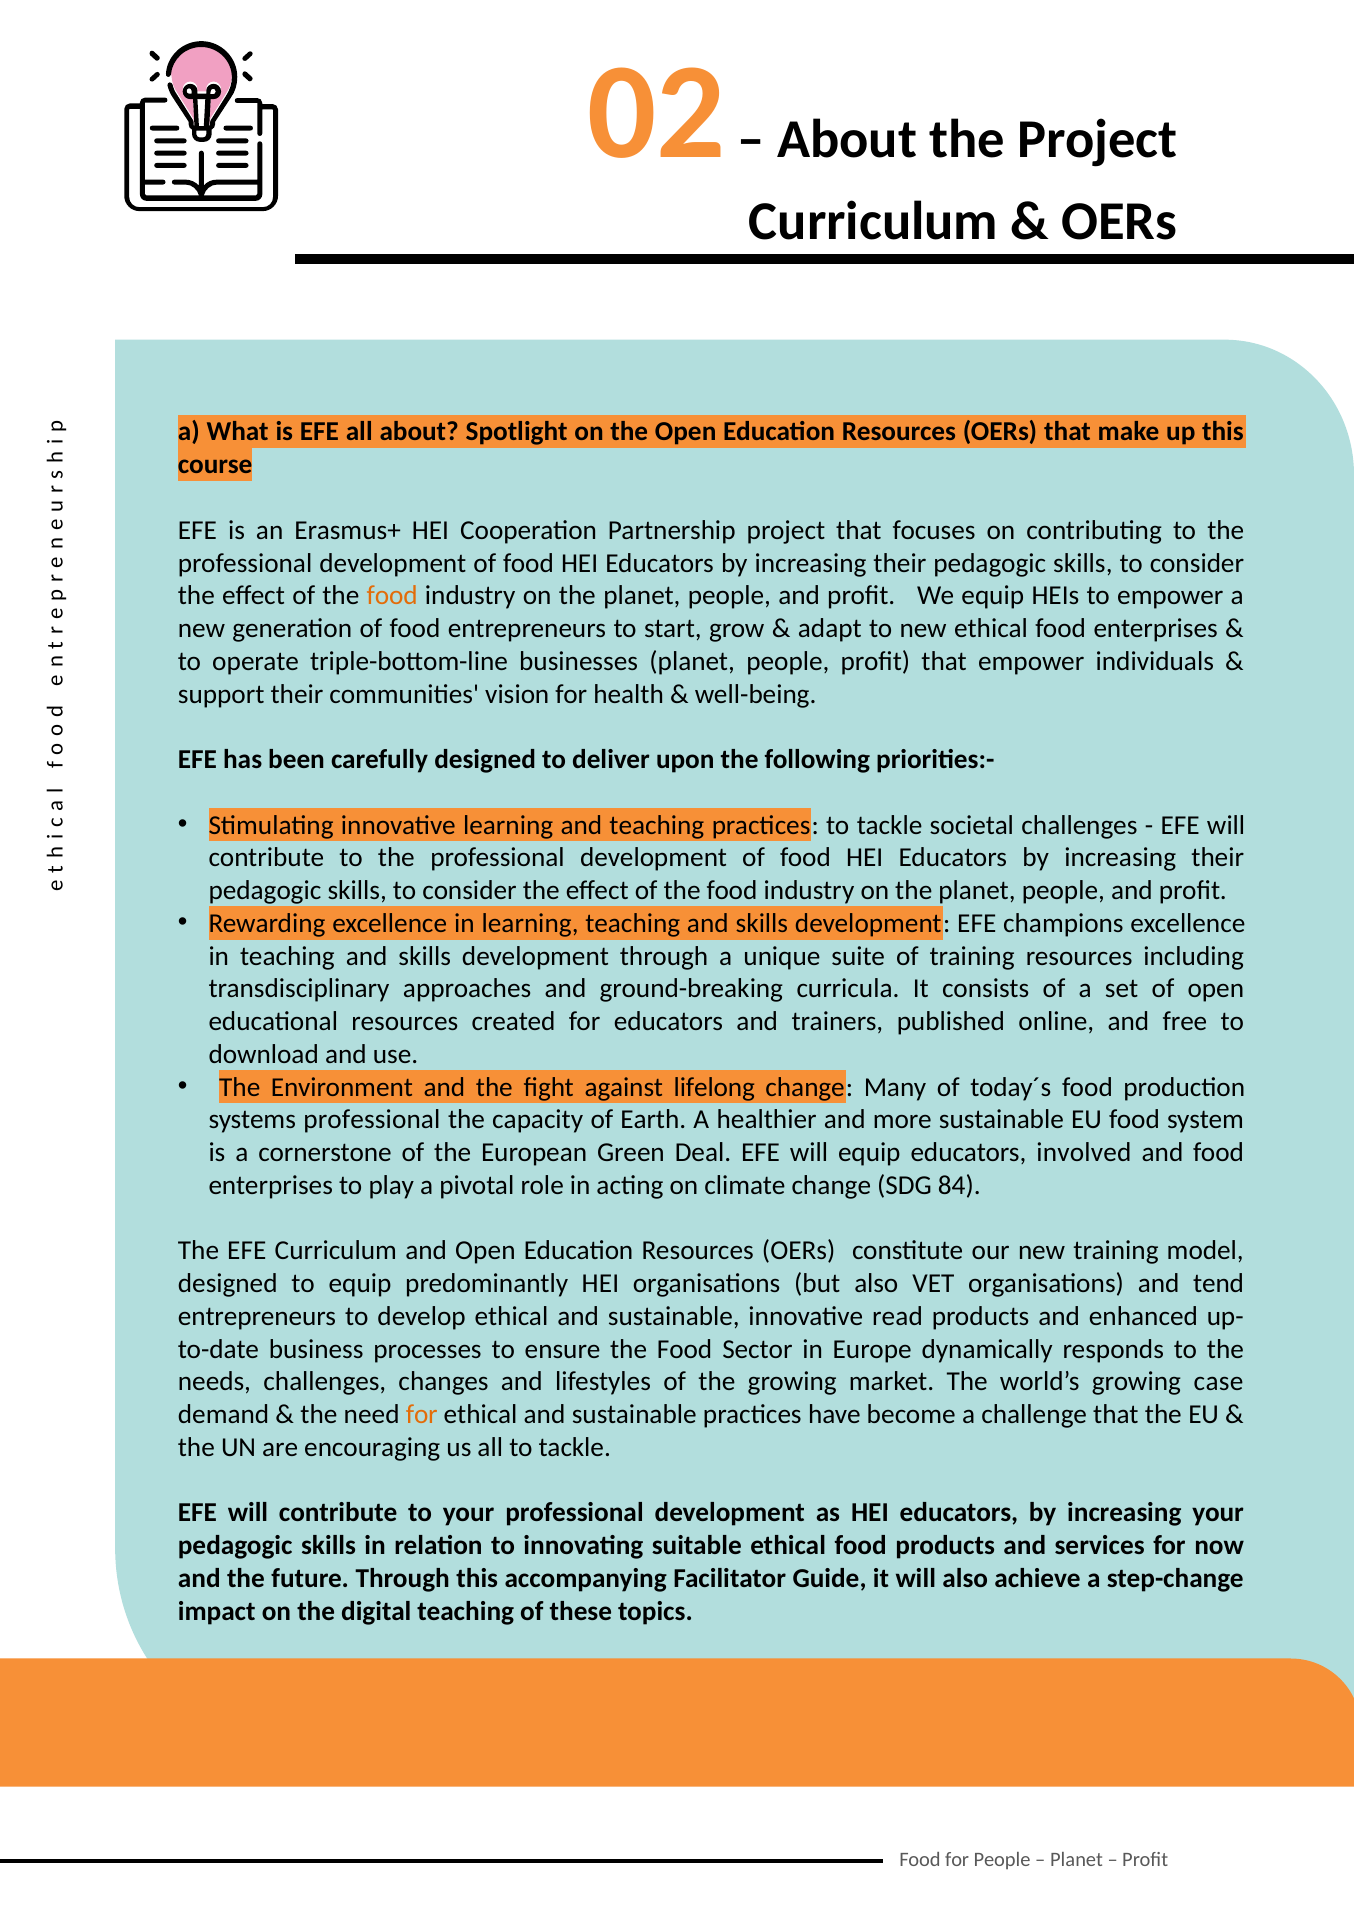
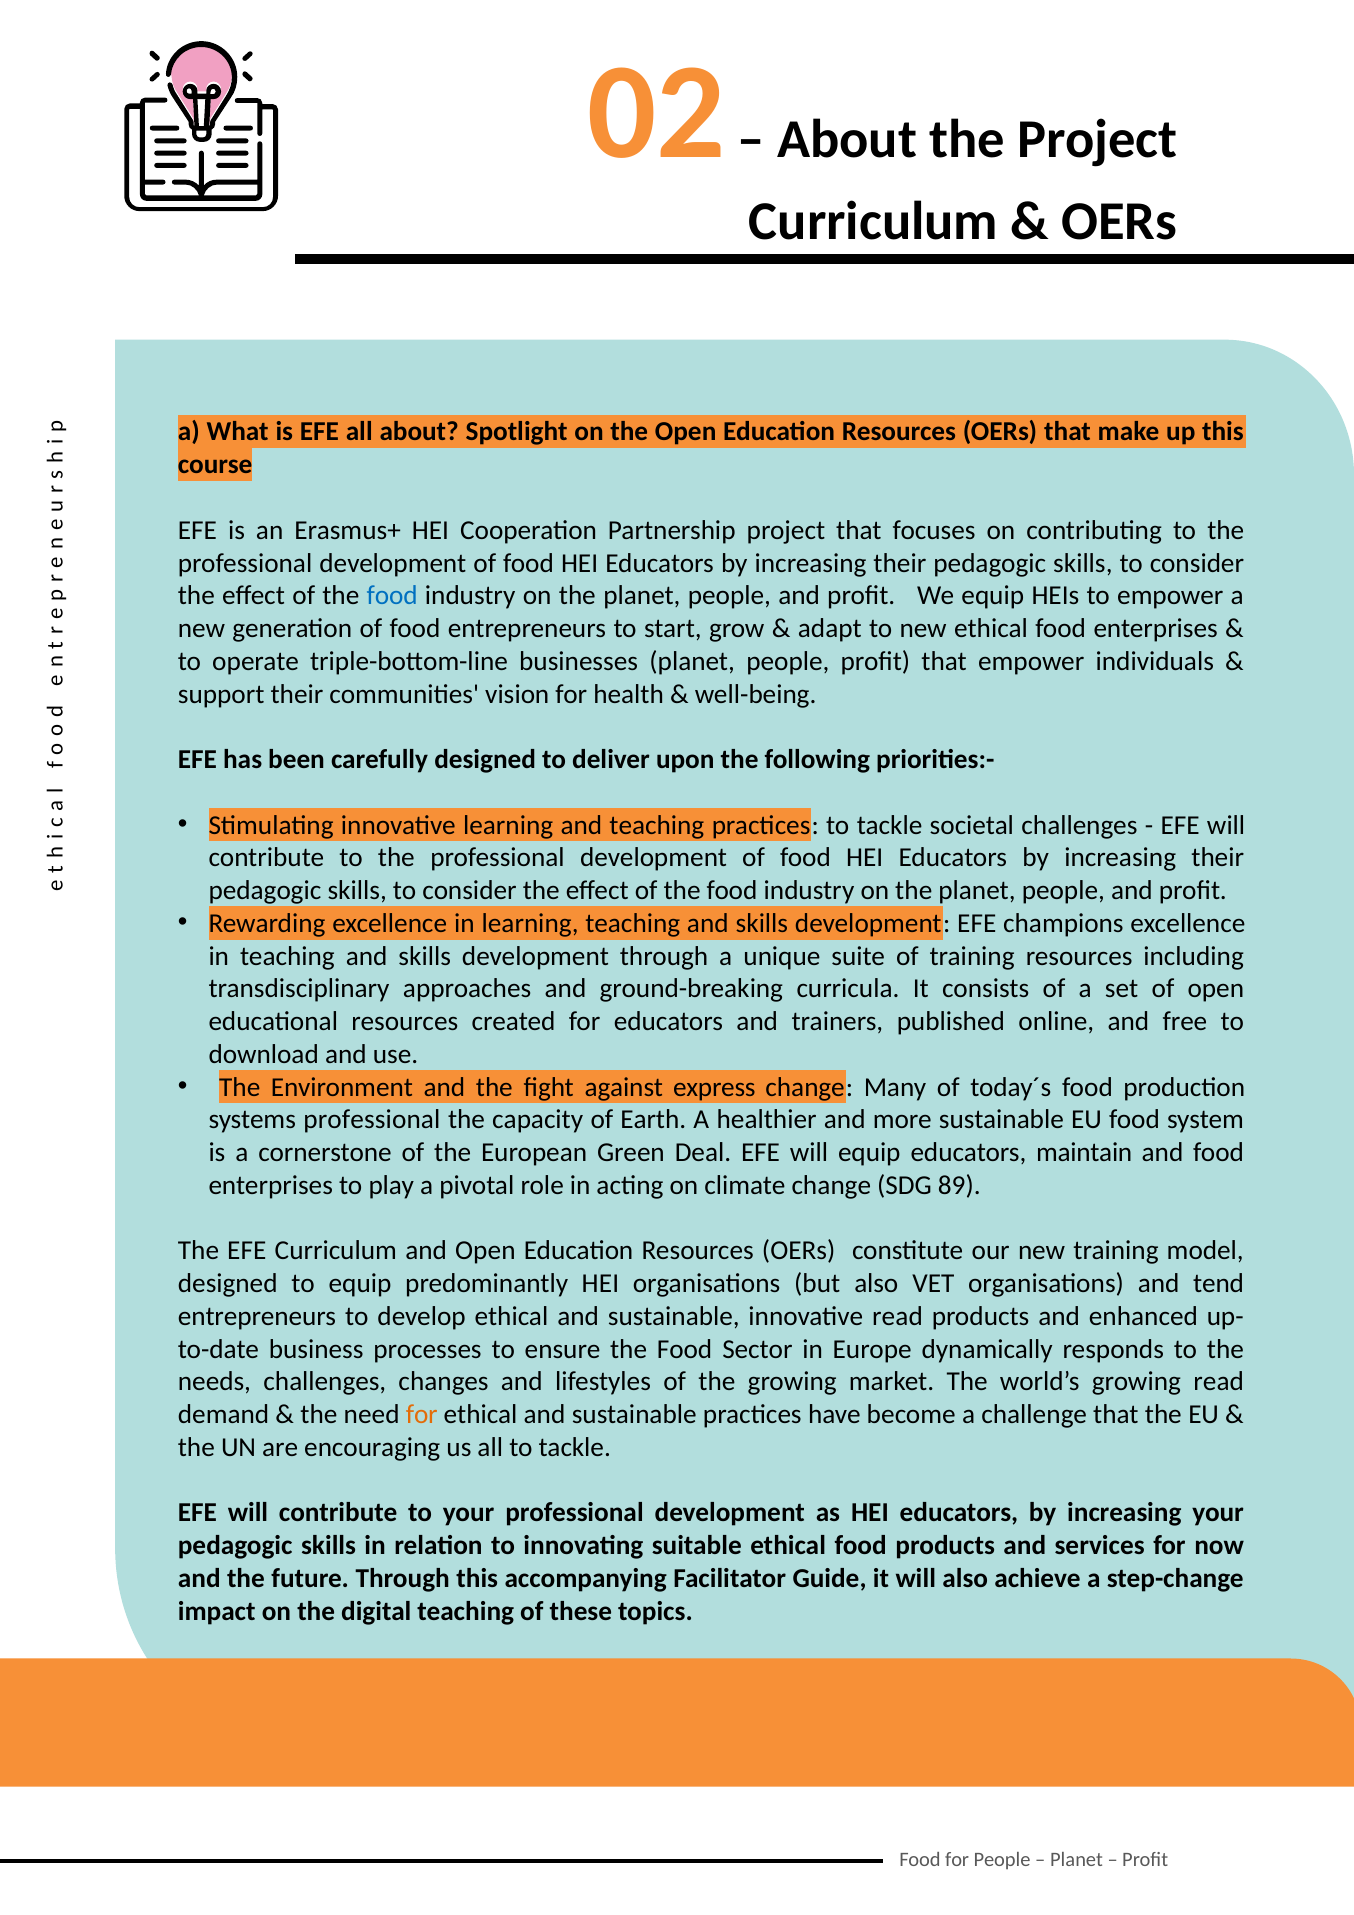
food colour: orange -> blue (392, 596)
lifelong: lifelong -> express (714, 1087)
involved: involved -> maintain (1084, 1153)
84: 84 -> 89 (959, 1185)
growing case: case -> read (1219, 1382)
